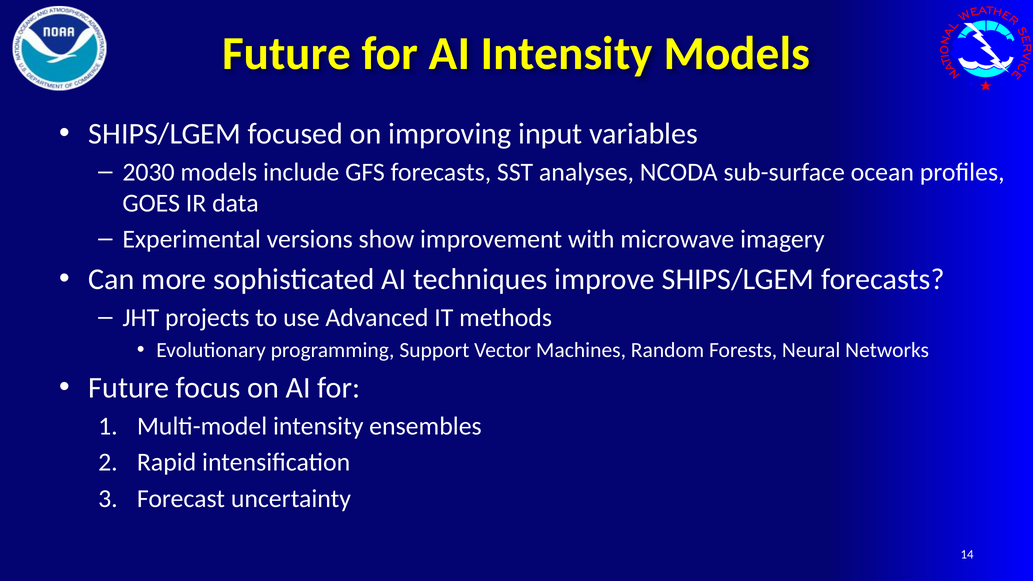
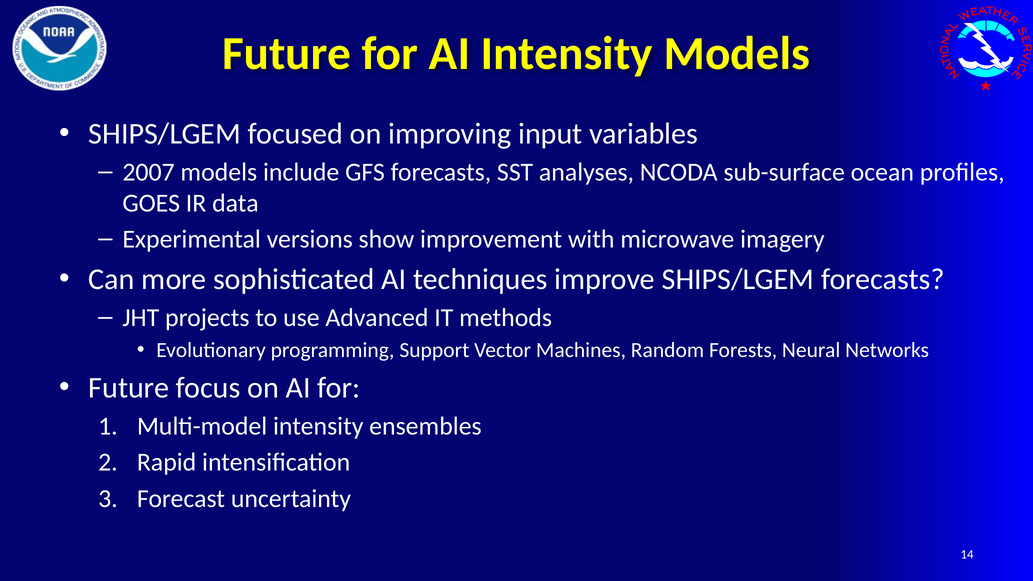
2030: 2030 -> 2007 (149, 172)
